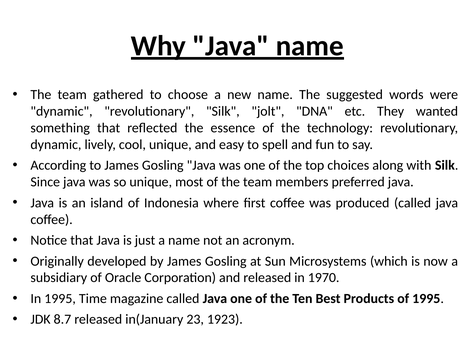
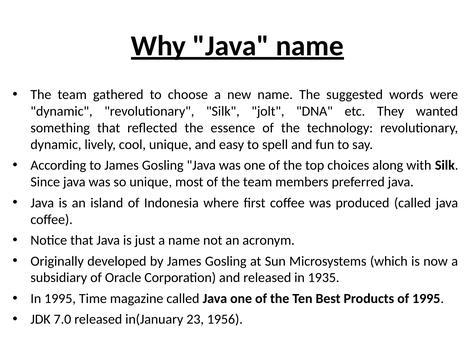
1970: 1970 -> 1935 (324, 278)
8.7: 8.7 -> 7.0 (62, 320)
1923: 1923 -> 1956 (225, 320)
